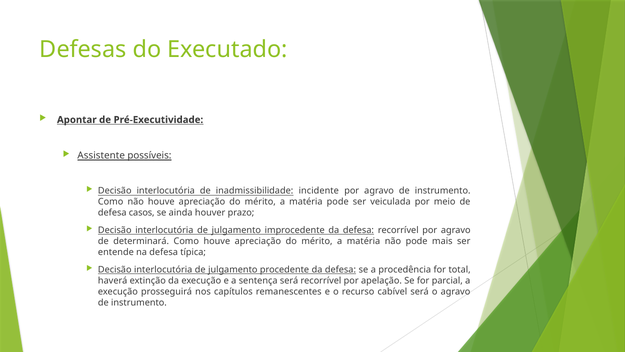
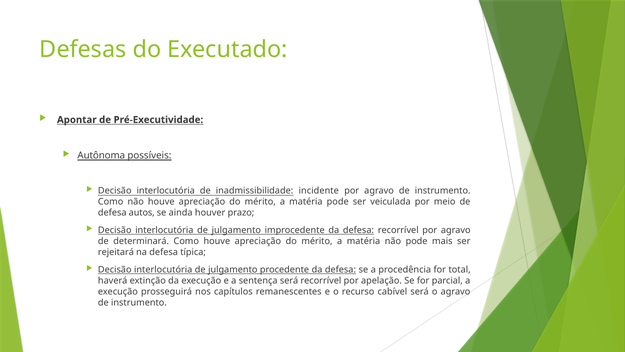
Assistente: Assistente -> Autônoma (101, 155)
casos: casos -> autos (142, 212)
entende: entende -> rejeitará (116, 252)
